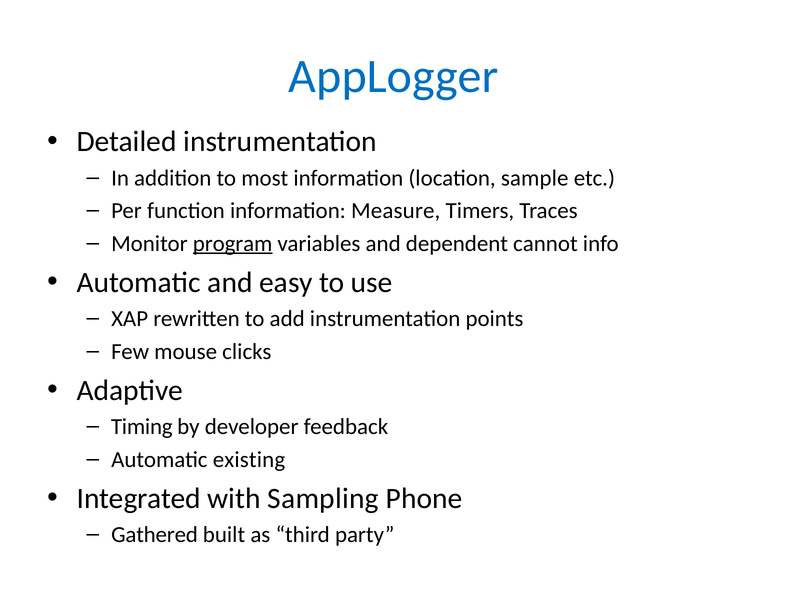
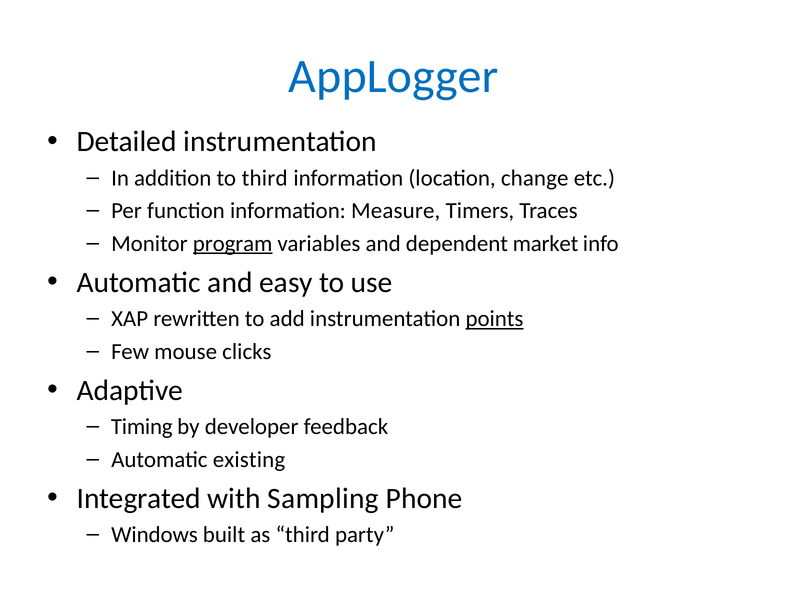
to most: most -> third (265, 178)
sample: sample -> change (535, 178)
cannot: cannot -> market (546, 244)
points underline: none -> present (494, 319)
Gathered: Gathered -> Windows (154, 535)
